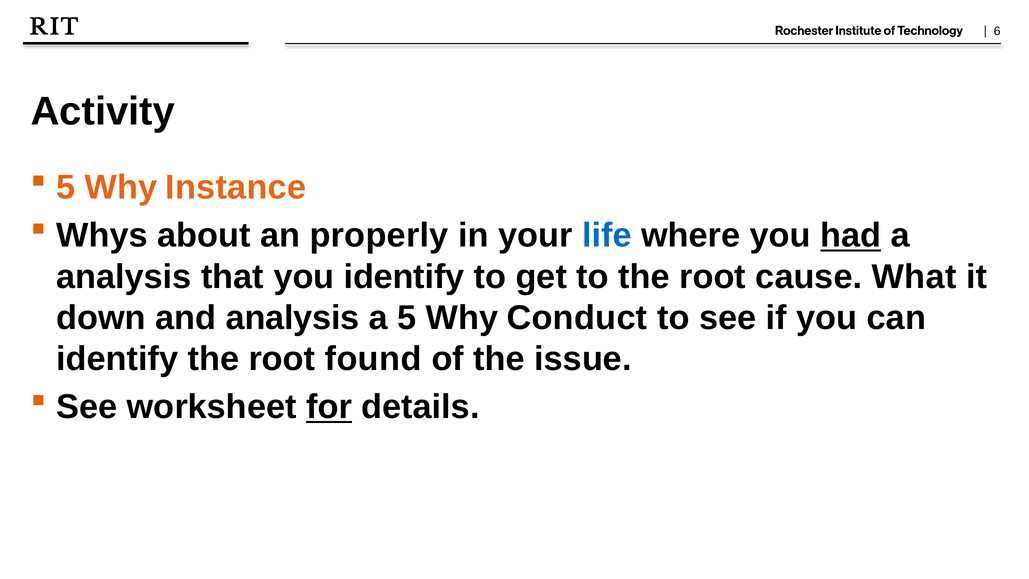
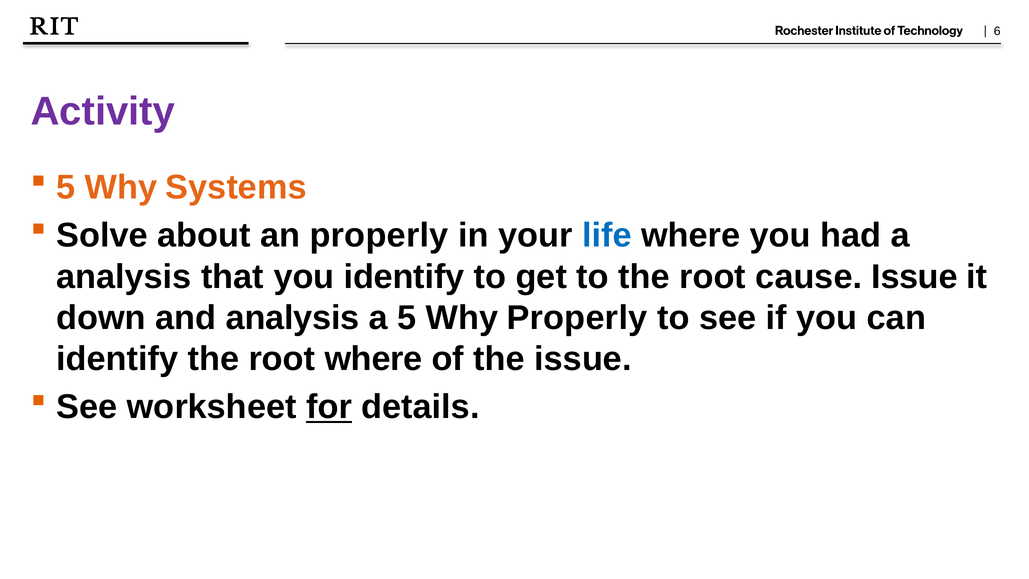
Activity colour: black -> purple (103, 111)
Instance: Instance -> Systems (236, 187)
Whys: Whys -> Solve (102, 235)
had underline: present -> none (851, 235)
cause What: What -> Issue (914, 277)
Why Conduct: Conduct -> Properly (577, 318)
root found: found -> where (374, 359)
